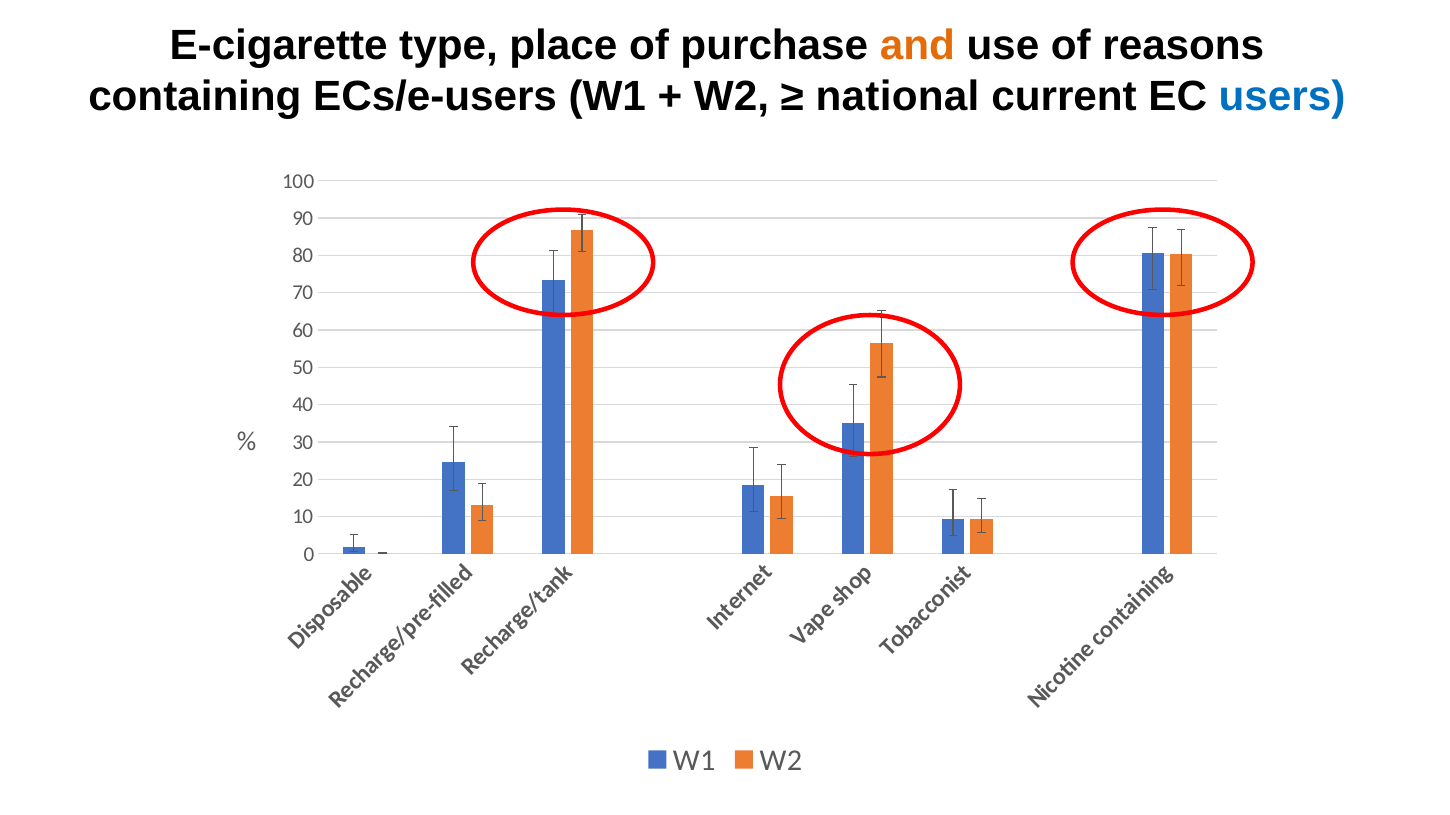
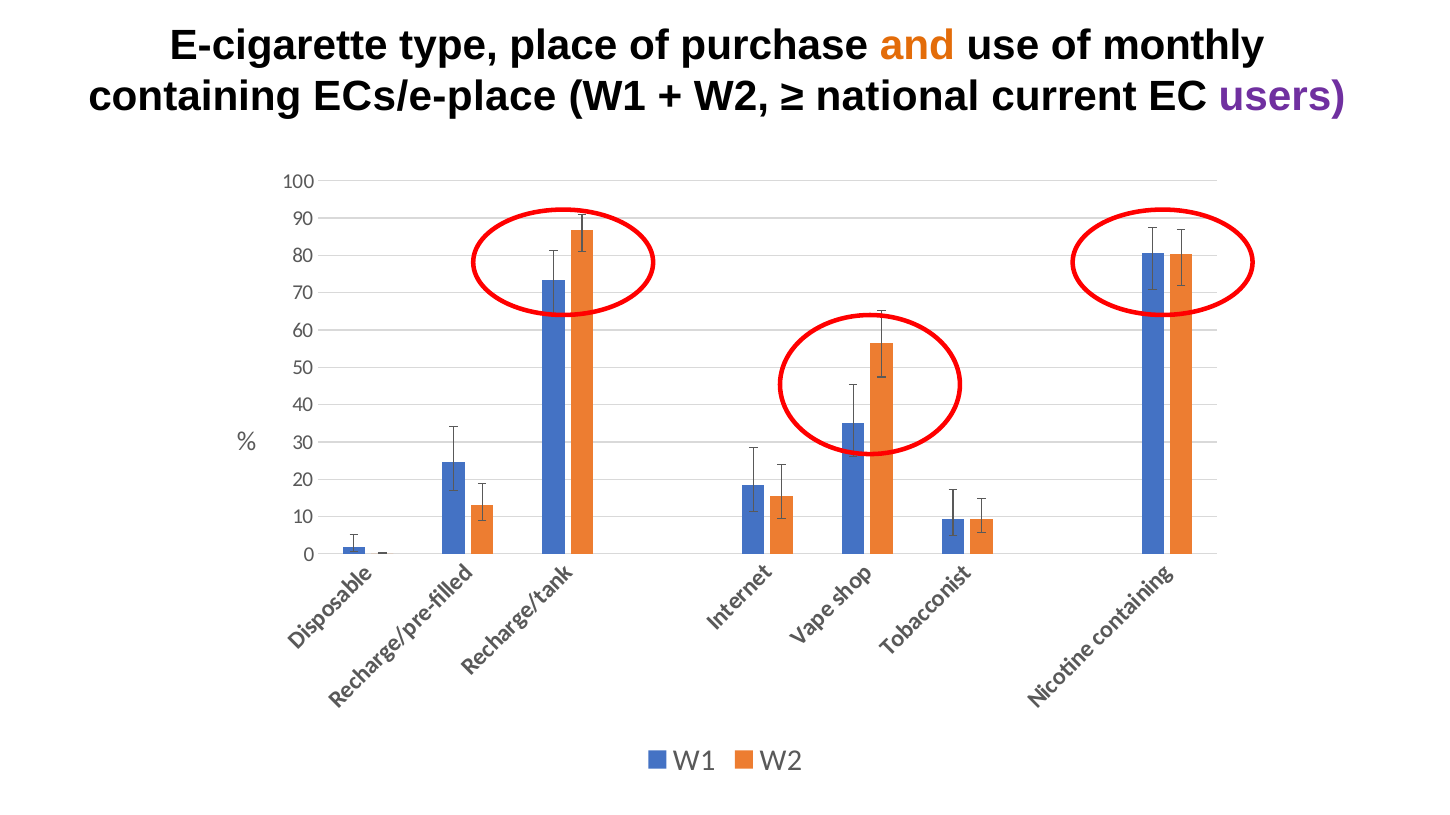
reasons: reasons -> monthly (1183, 46)
ECs/e-users: ECs/e-users -> ECs/e-place (435, 97)
users colour: blue -> purple (1282, 97)
